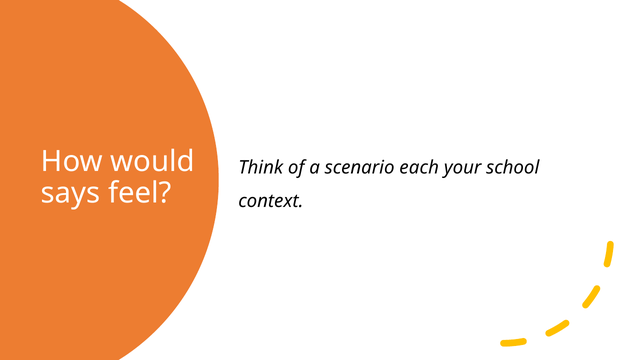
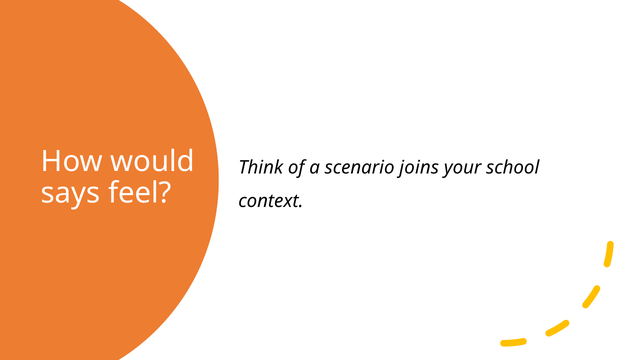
each: each -> joins (419, 168)
